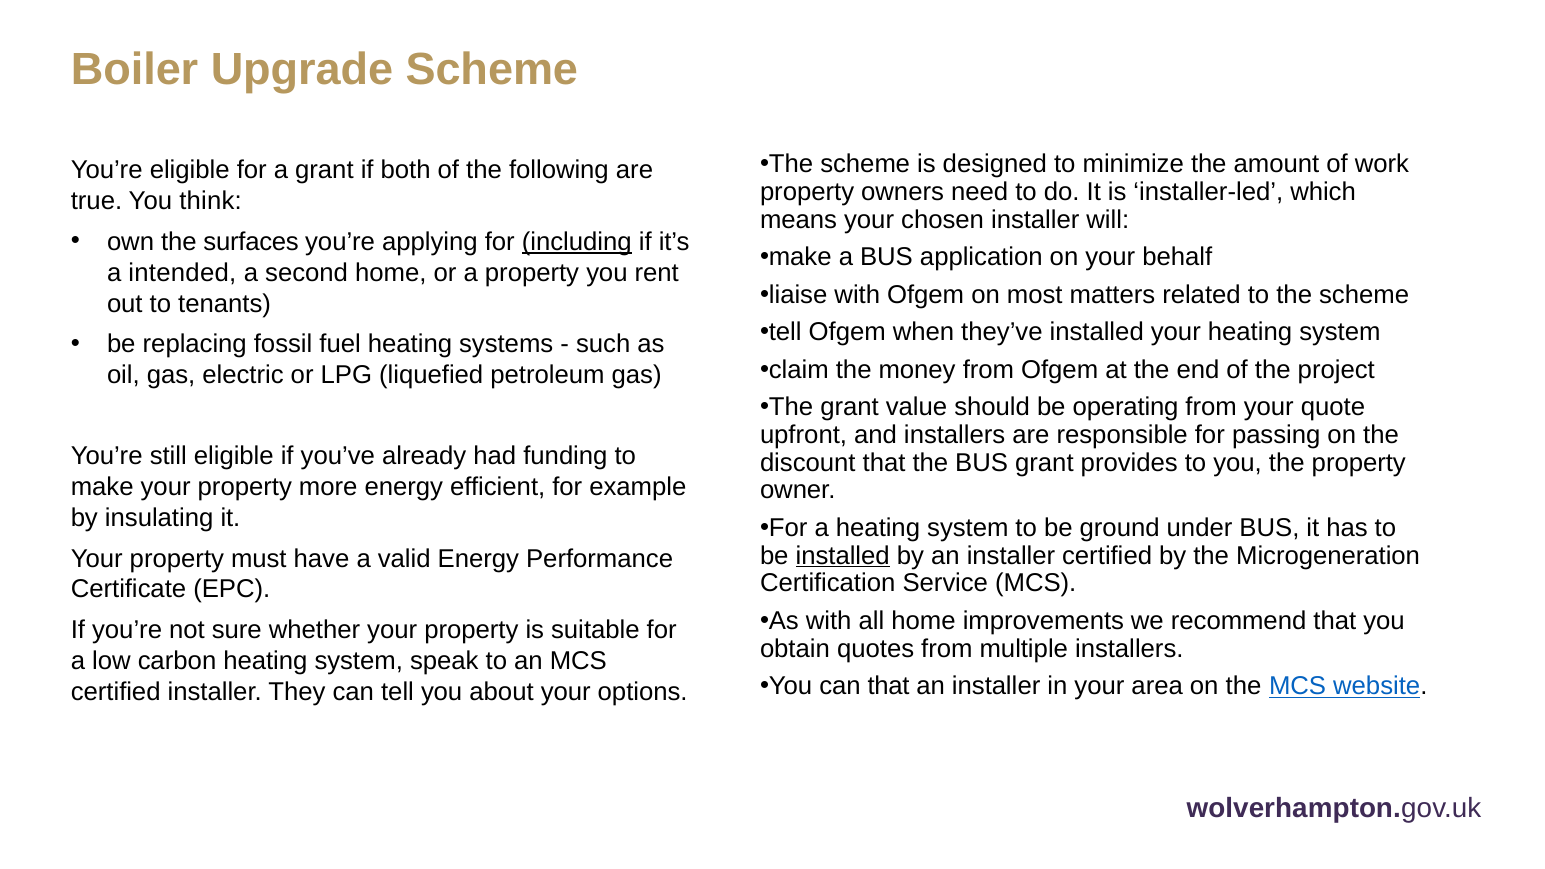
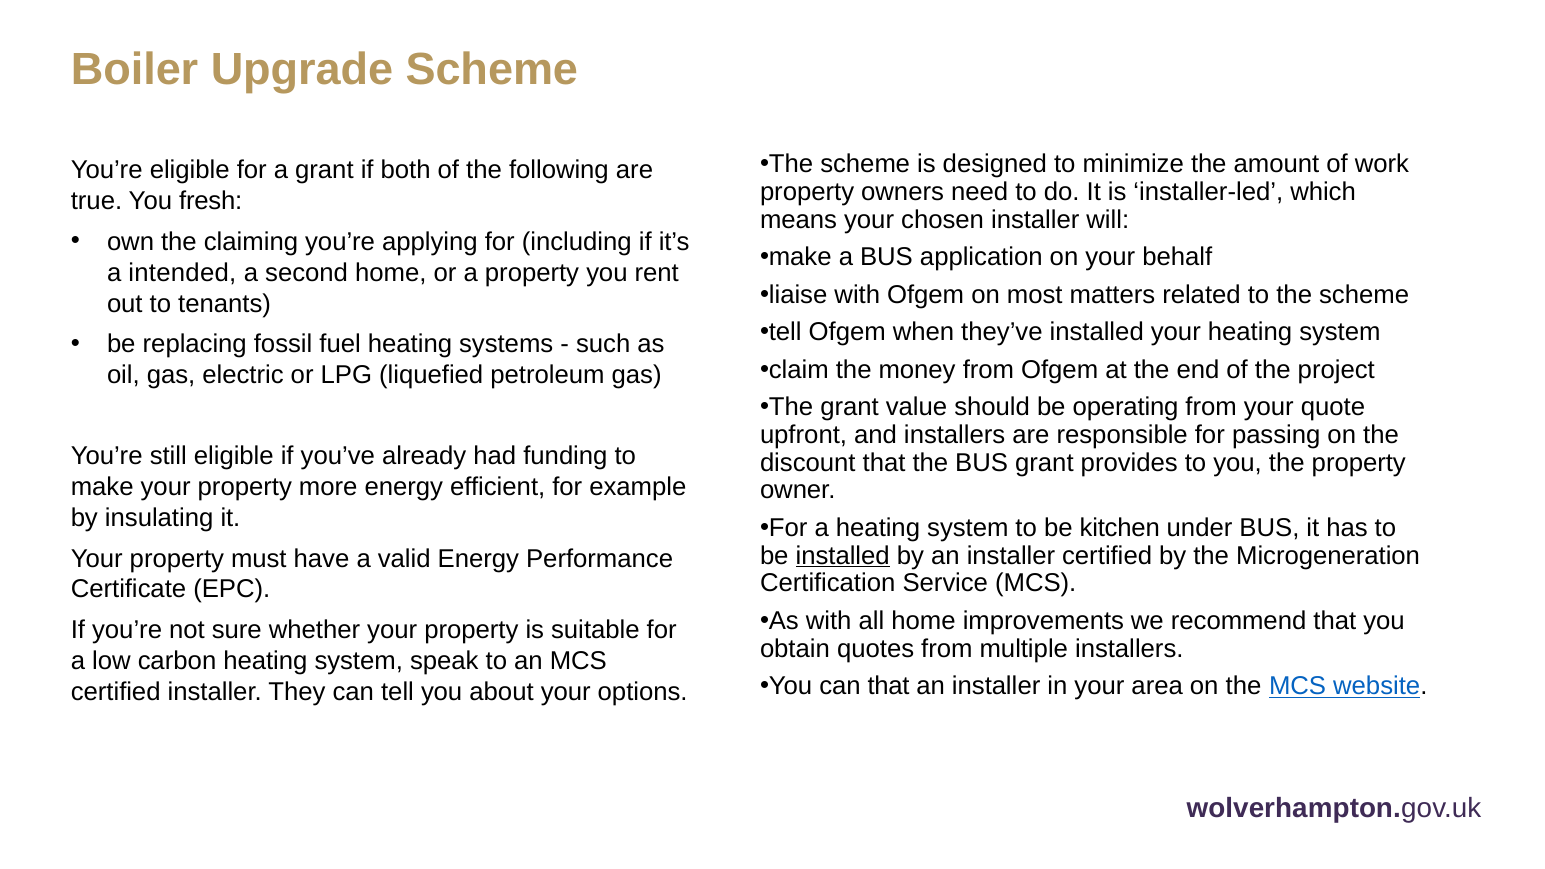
think: think -> fresh (211, 201)
surfaces: surfaces -> claiming (251, 242)
including underline: present -> none (577, 242)
ground: ground -> kitchen (1120, 528)
